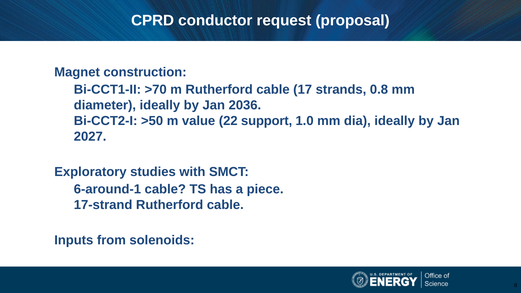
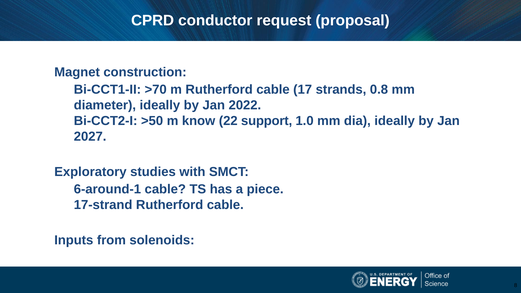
2036: 2036 -> 2022 (245, 105)
value: value -> know (199, 121)
